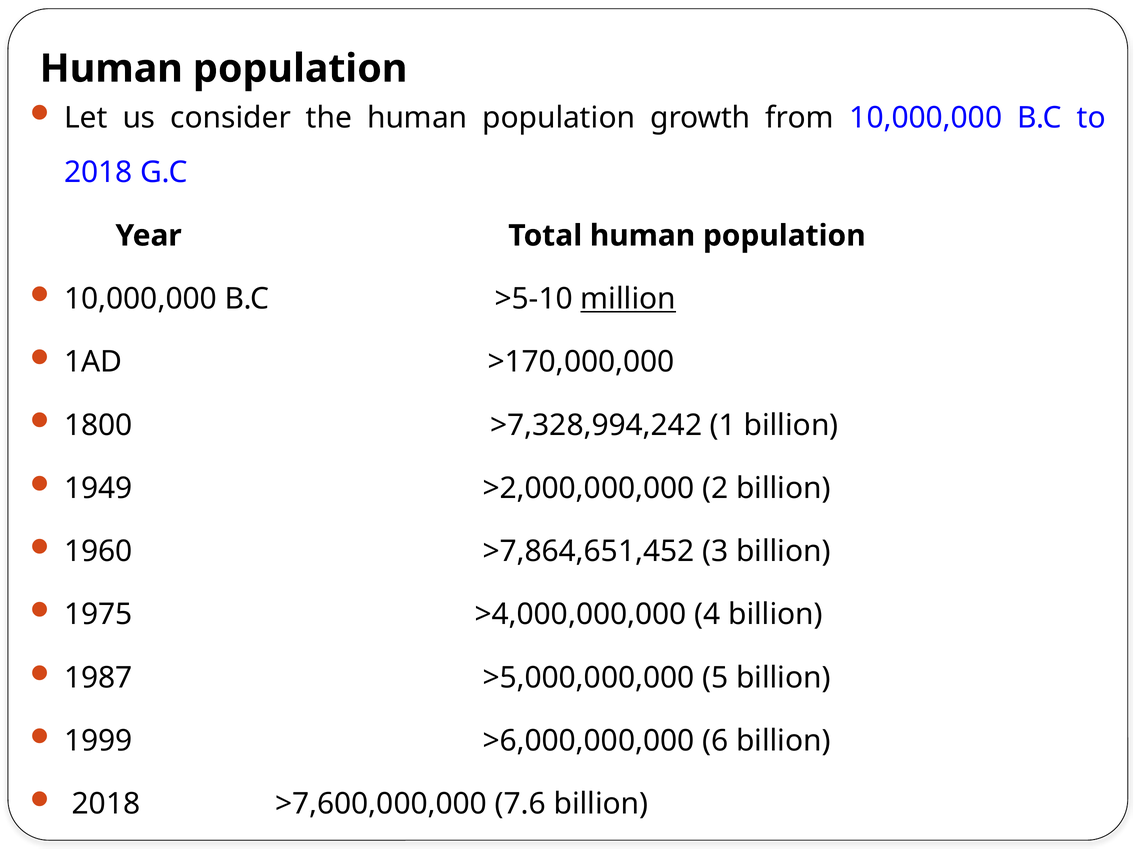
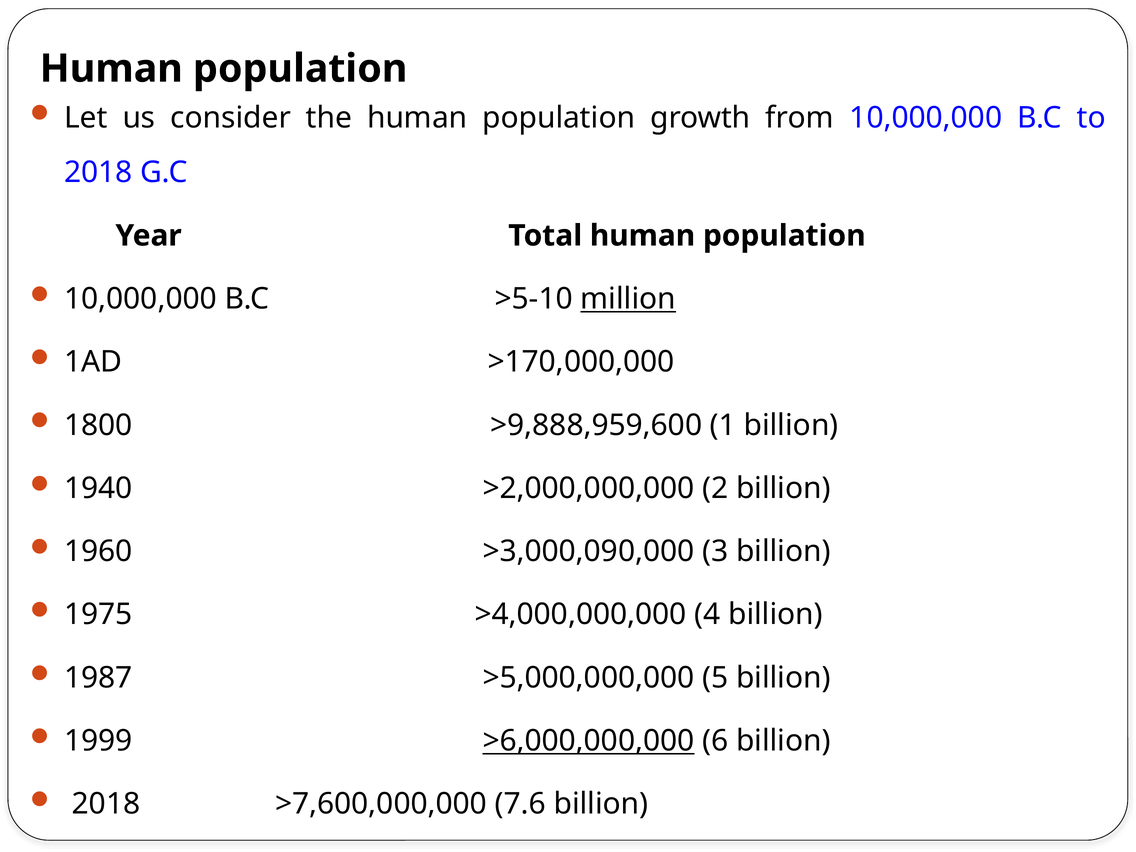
>7,328,994,242: >7,328,994,242 -> >9,888,959,600 (596, 425)
1949: 1949 -> 1940 (98, 488)
>7,864,651,452: >7,864,651,452 -> >3,000,090,000 (588, 551)
>6,000,000,000 underline: none -> present (588, 741)
